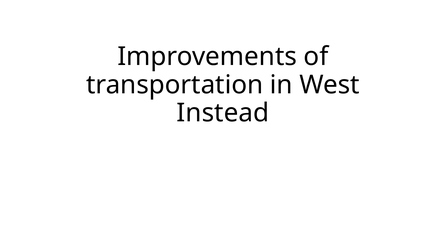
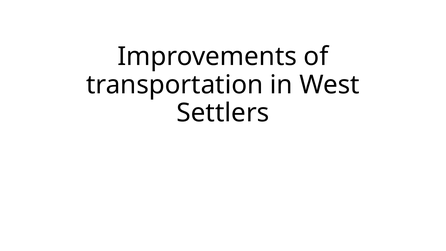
Instead: Instead -> Settlers (223, 113)
